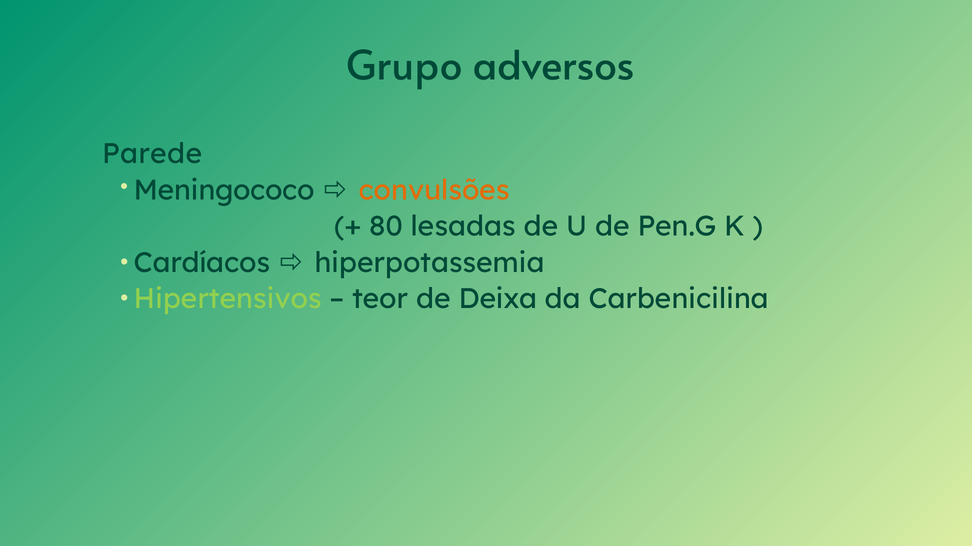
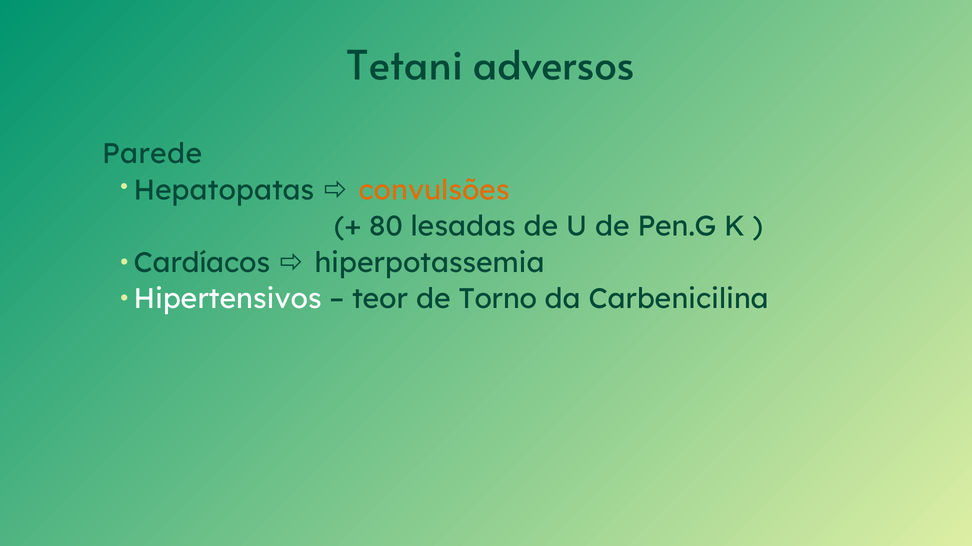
Grupo: Grupo -> Tetani (405, 67)
Meningococo: Meningococo -> Hepatopatas (224, 191)
Hipertensivos colour: light green -> white (228, 300)
Deixa: Deixa -> Torno (498, 300)
